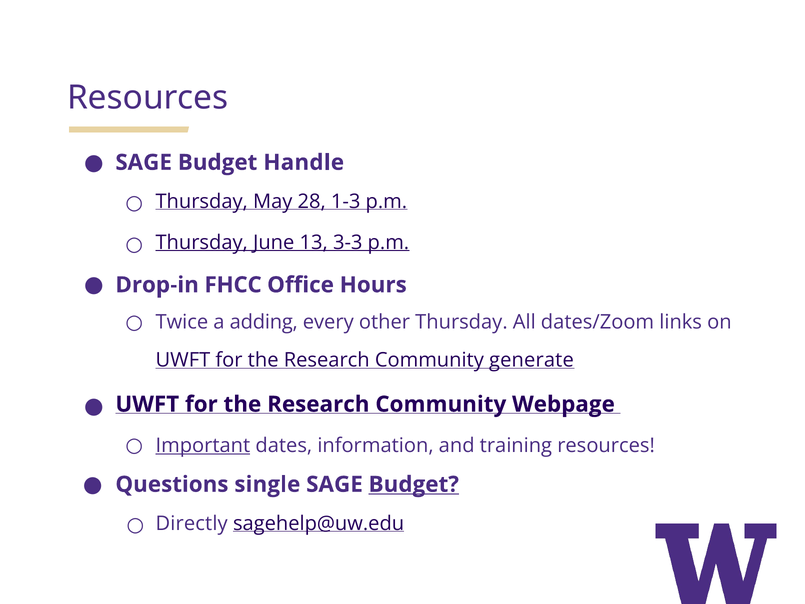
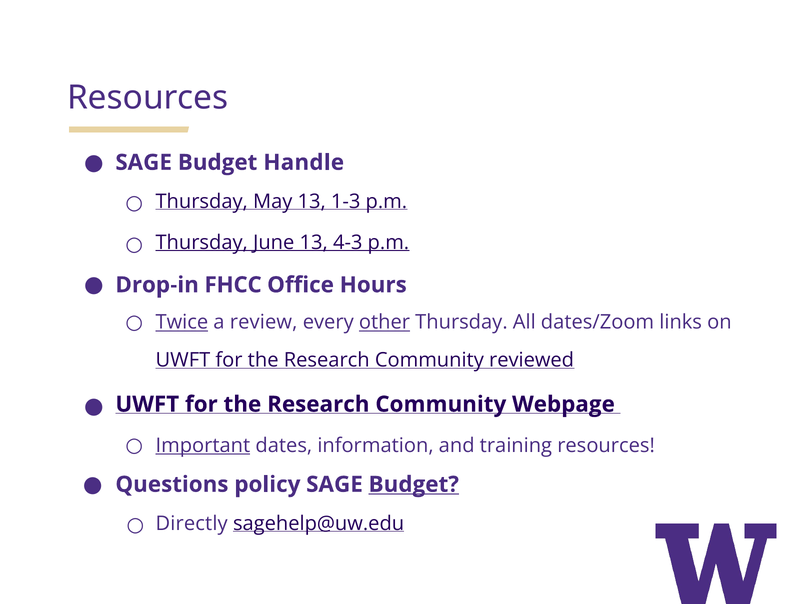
May 28: 28 -> 13 (312, 201)
3-3: 3-3 -> 4-3 (348, 242)
Twice underline: none -> present (182, 322)
adding: adding -> review (264, 322)
other underline: none -> present (385, 322)
generate: generate -> reviewed (532, 360)
single: single -> policy (267, 484)
